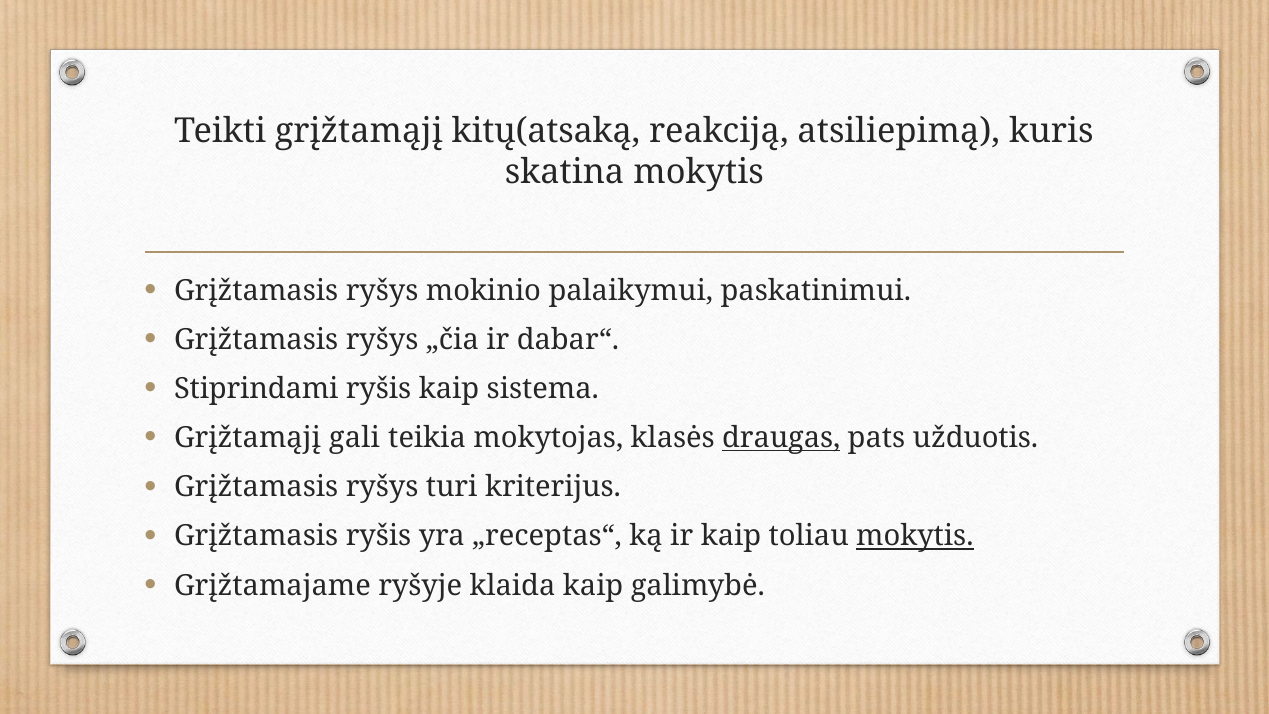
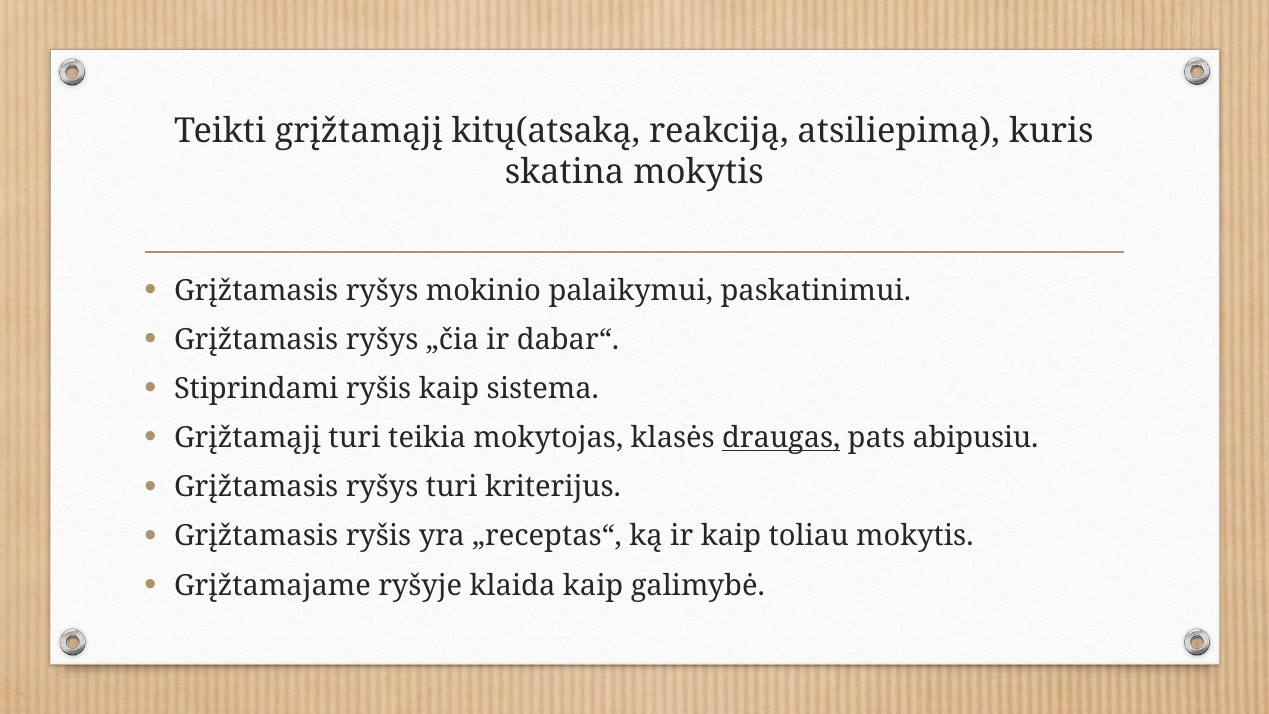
Grįžtamąjį gali: gali -> turi (354, 438)
užduotis: užduotis -> abipusiu (975, 438)
mokytis underline: present -> none (915, 536)
